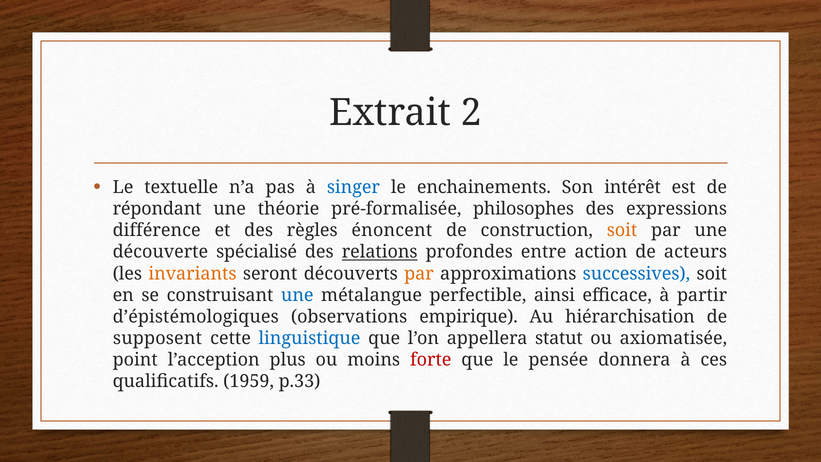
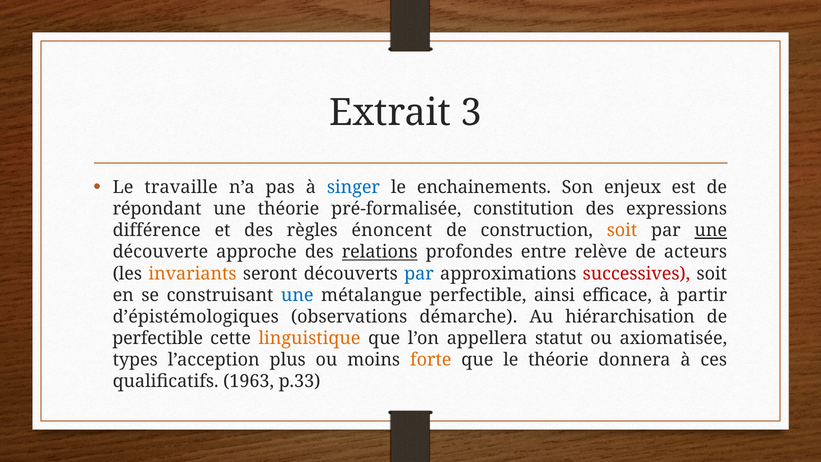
2: 2 -> 3 (471, 113)
textuelle: textuelle -> travaille (181, 187)
intérêt: intérêt -> enjeux (633, 187)
philosophes: philosophes -> constitution (524, 209)
une underline: none -> present (711, 230)
spécialisé: spécialisé -> approche (257, 252)
action: action -> relève (601, 252)
par colour: orange -> blue (419, 274)
successives colour: blue -> red (636, 274)
empirique: empirique -> démarche (468, 317)
supposent: supposent -> perfectible (158, 338)
linguistique colour: blue -> orange (309, 338)
point: point -> types (135, 360)
forte colour: red -> orange (431, 360)
le pensée: pensée -> théorie (558, 360)
1959: 1959 -> 1963 (249, 381)
